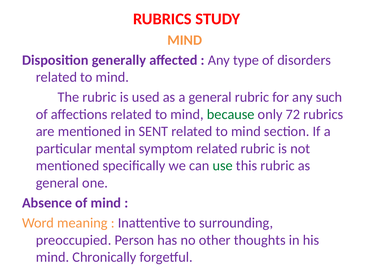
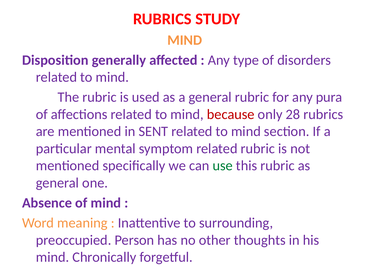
such: such -> pura (329, 97)
because colour: green -> red (231, 114)
72: 72 -> 28 (293, 114)
